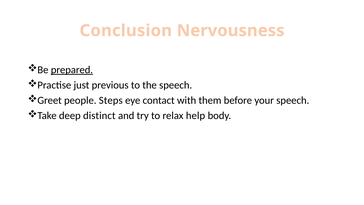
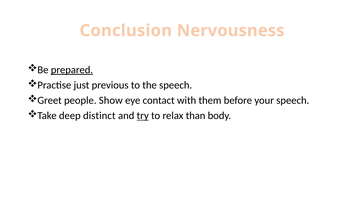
Steps: Steps -> Show (111, 100)
try underline: none -> present (143, 115)
help: help -> than (196, 115)
